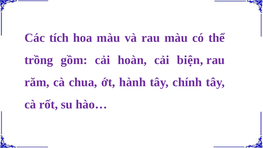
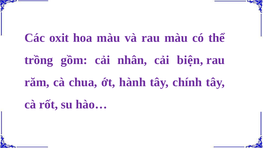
tích: tích -> oxit (59, 38)
hoàn: hoàn -> nhân (132, 60)
